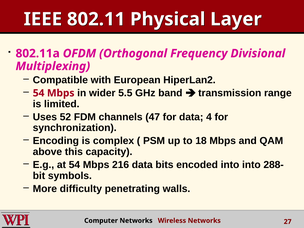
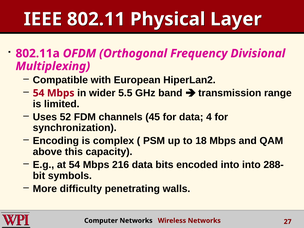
47: 47 -> 45 (153, 117)
